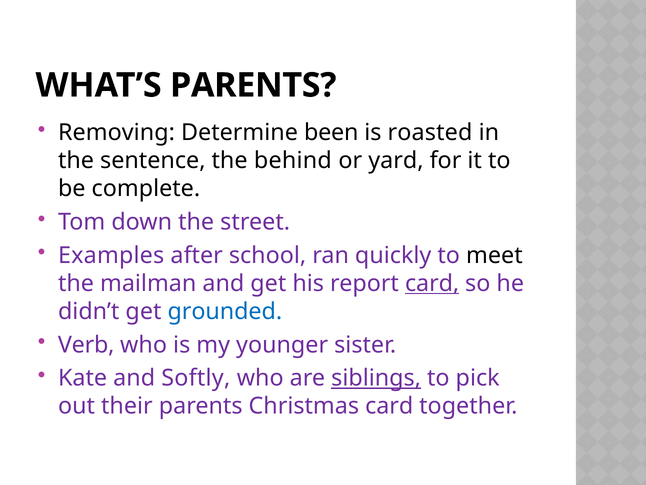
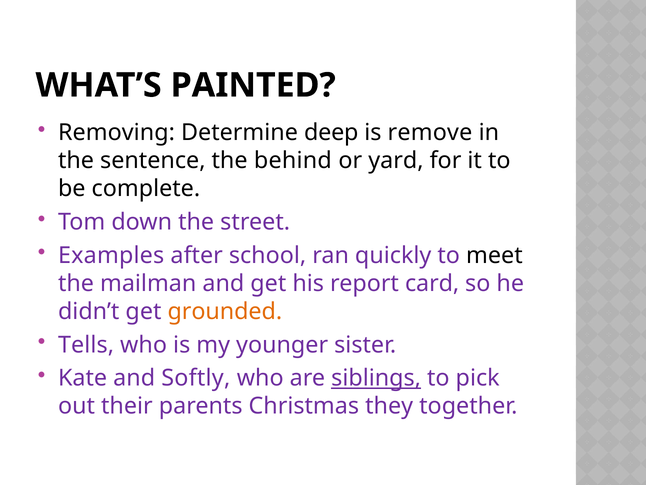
WHAT’S PARENTS: PARENTS -> PAINTED (253, 85)
been: been -> deep (331, 133)
roasted: roasted -> remove (430, 133)
card underline: present -> none (432, 283)
grounded colour: blue -> orange (225, 311)
Verb: Verb -> Tells (86, 345)
Christmas card: card -> they (389, 406)
